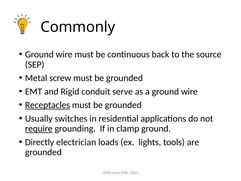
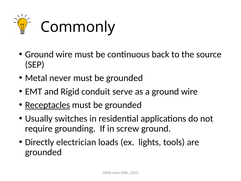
screw: screw -> never (60, 78)
require underline: present -> none (39, 128)
clamp: clamp -> screw (128, 128)
